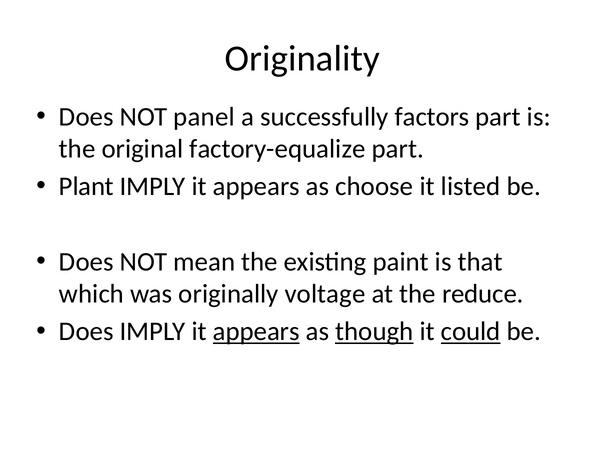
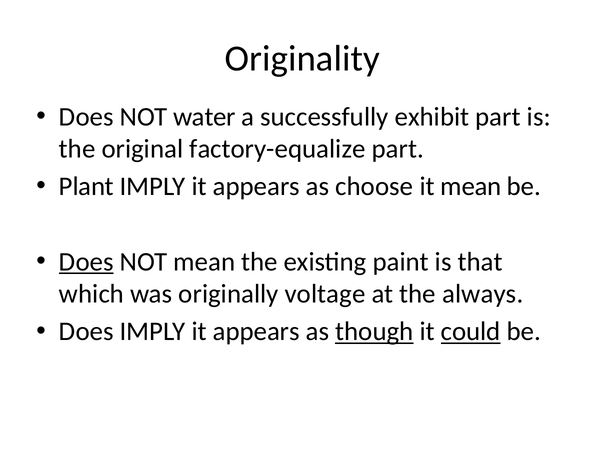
panel: panel -> water (204, 117)
factors: factors -> exhibit (432, 117)
it listed: listed -> mean (471, 187)
Does underline: none -> present (86, 262)
reduce: reduce -> always (483, 295)
appears underline: present -> none (256, 332)
